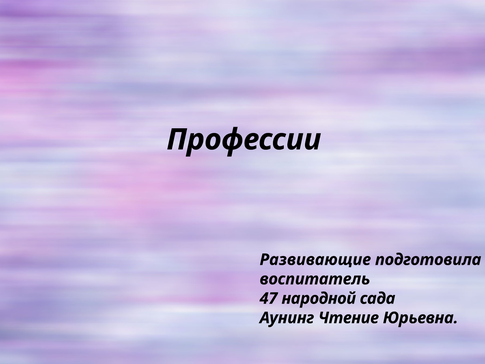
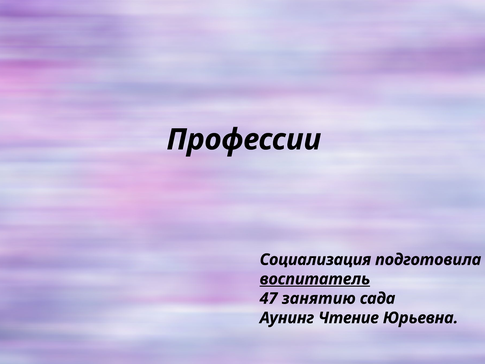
Развивающие: Развивающие -> Социализация (315, 259)
воспитатель underline: none -> present (315, 279)
народной: народной -> занятию (319, 298)
